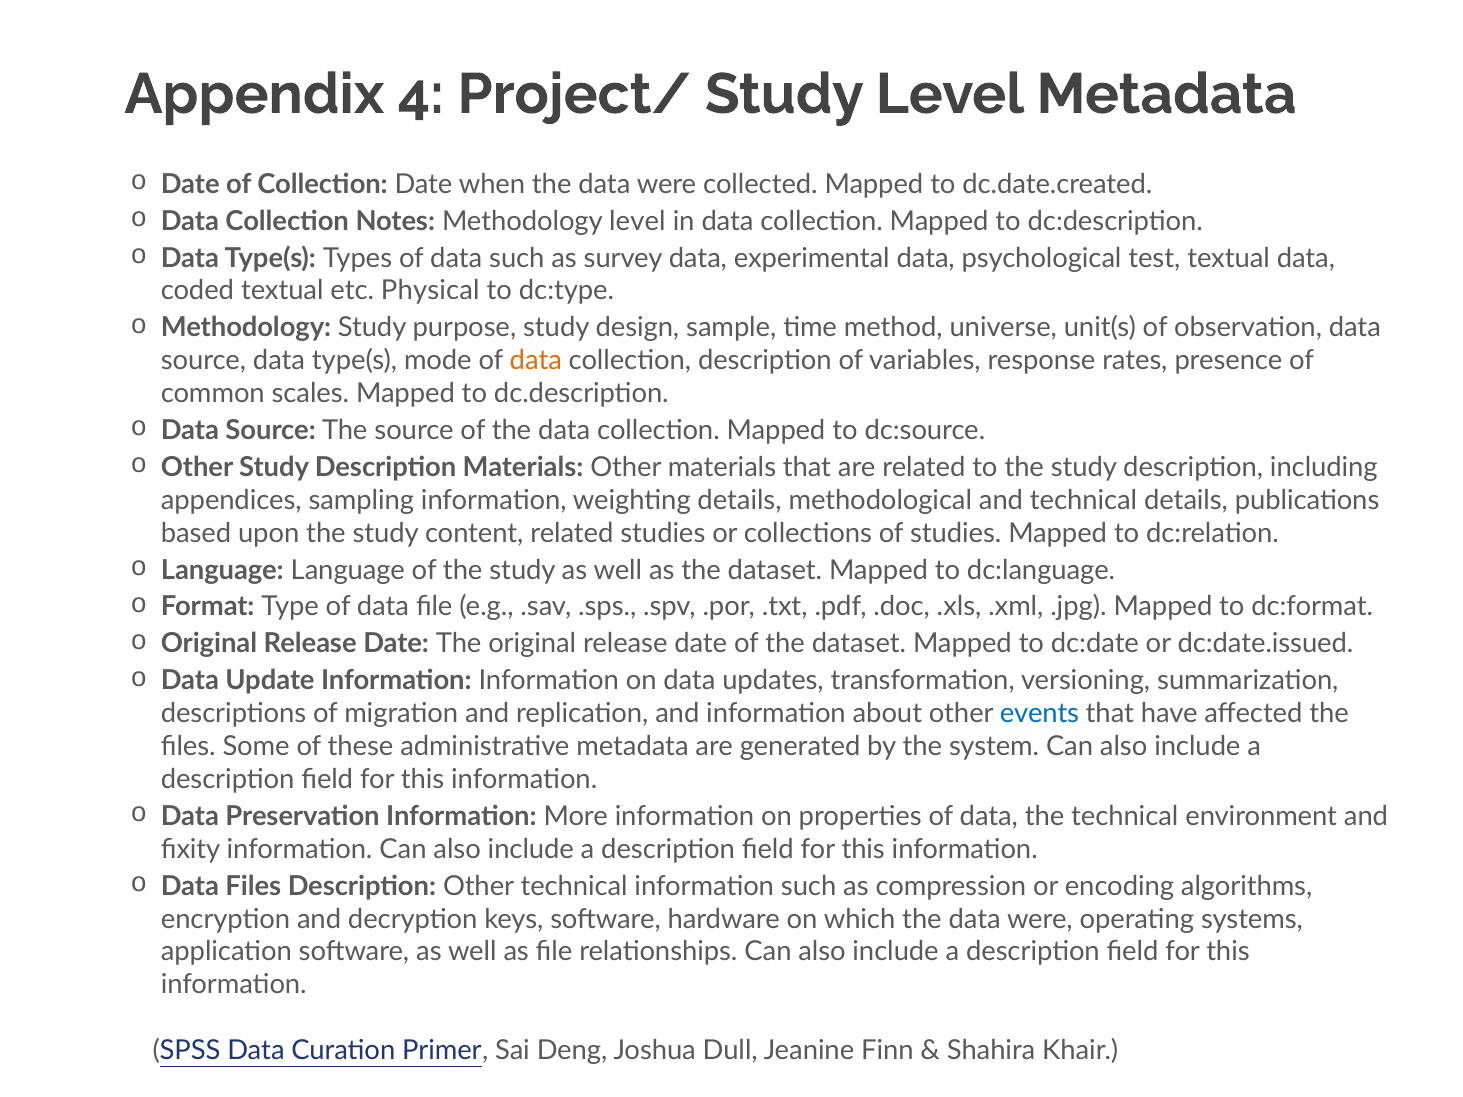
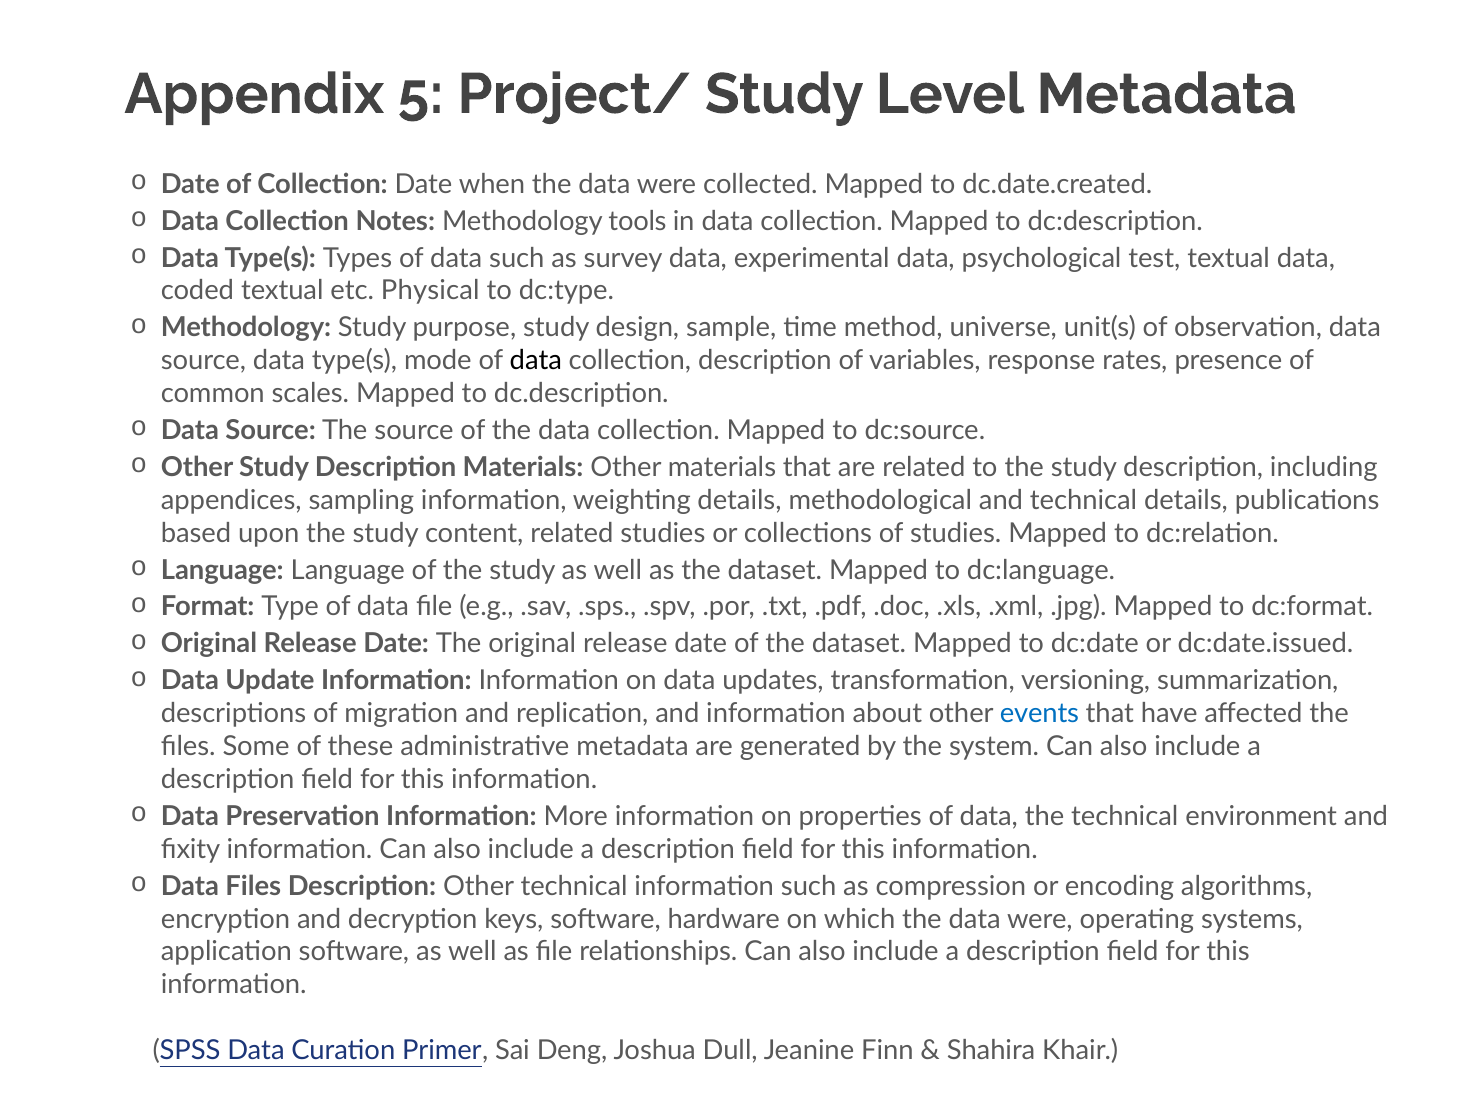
4: 4 -> 5 (421, 94)
Methodology level: level -> tools (638, 221)
data colour: orange -> black (536, 361)
